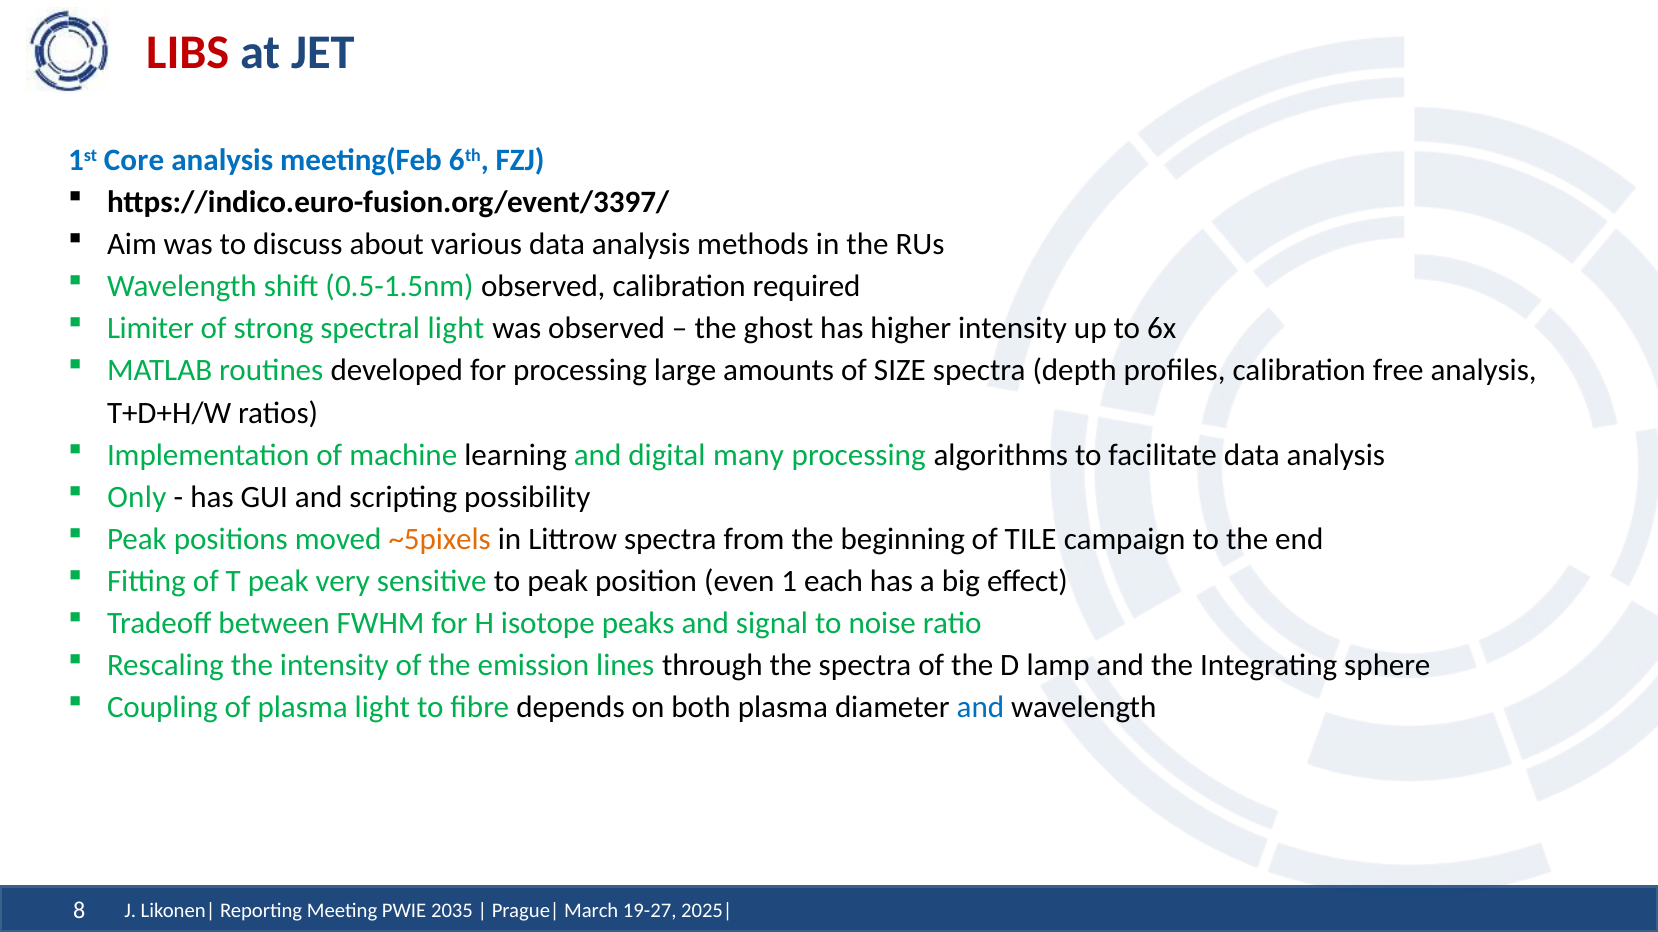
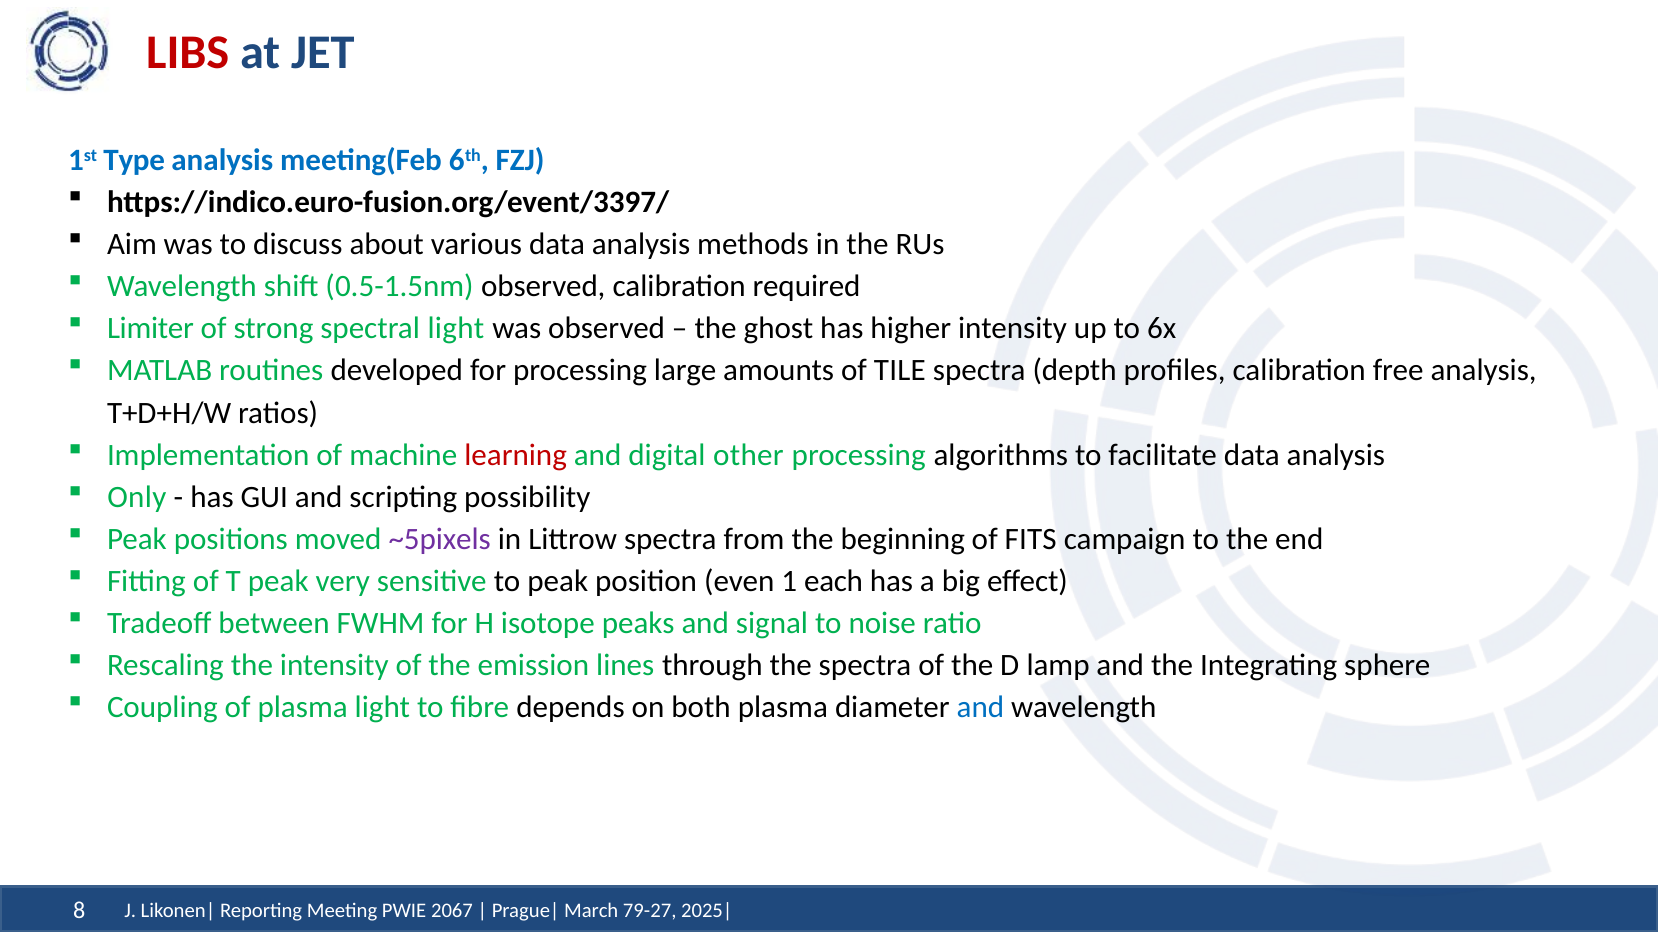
Core: Core -> Type (134, 160)
SIZE: SIZE -> TILE (900, 371)
learning colour: black -> red (516, 455)
many: many -> other (749, 455)
~5pixels colour: orange -> purple (440, 540)
TILE: TILE -> FITS (1031, 540)
2035: 2035 -> 2067 (452, 911)
19-27: 19-27 -> 79-27 (650, 911)
